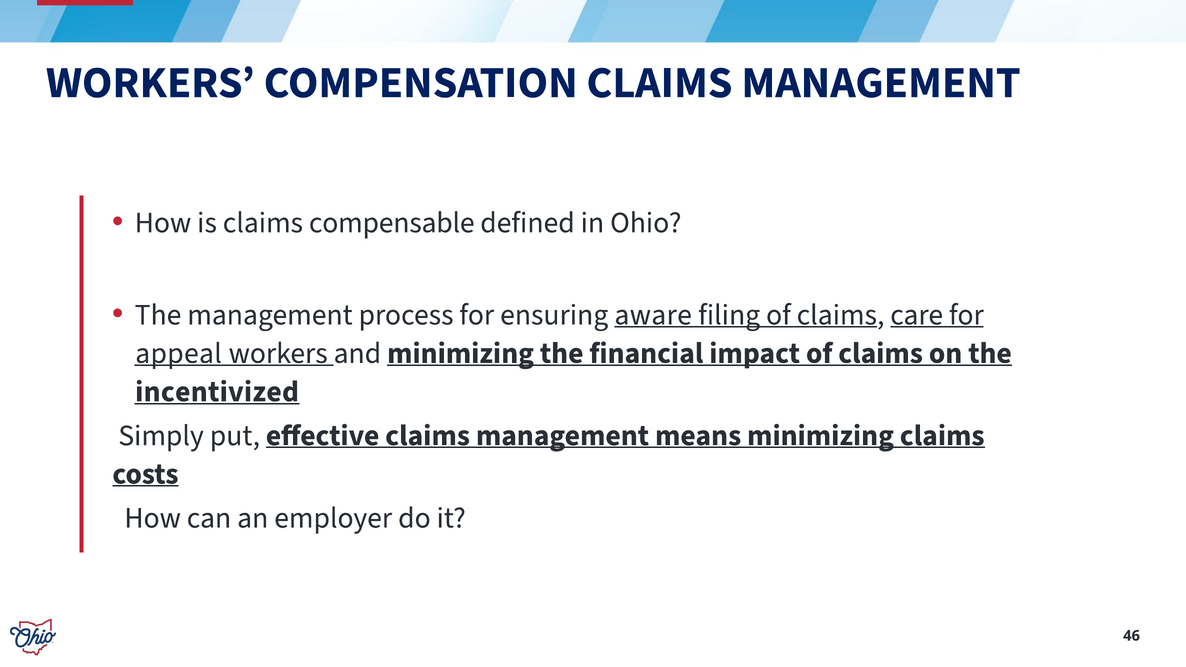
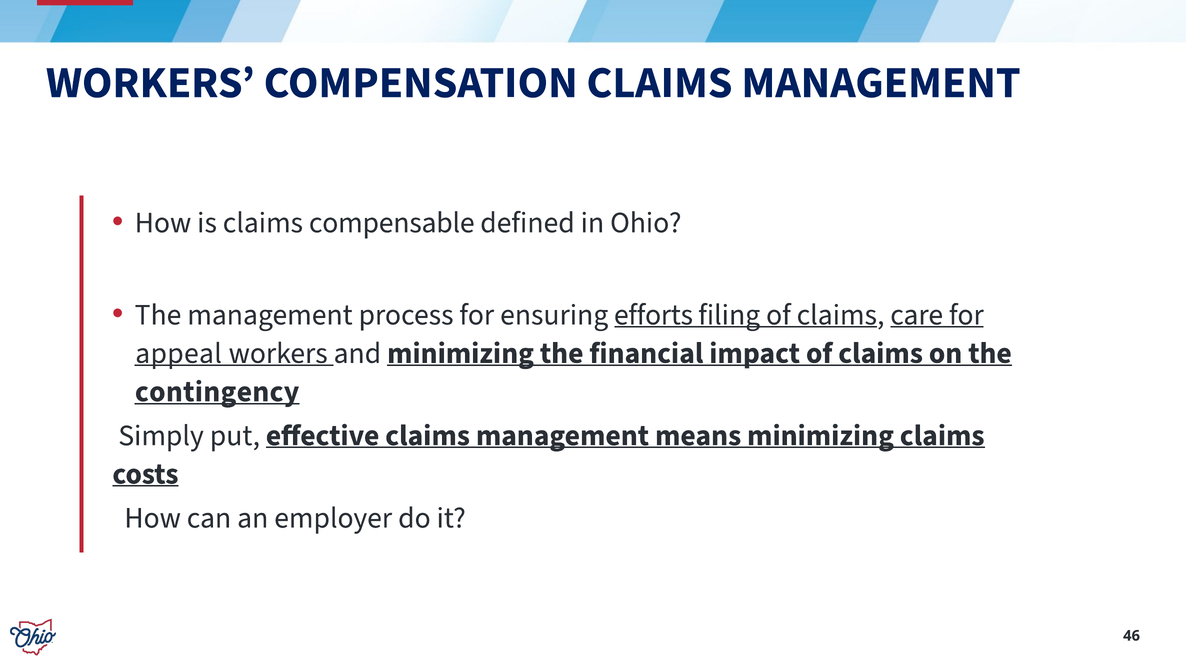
aware: aware -> efforts (653, 315)
incentivized: incentivized -> contingency (217, 392)
